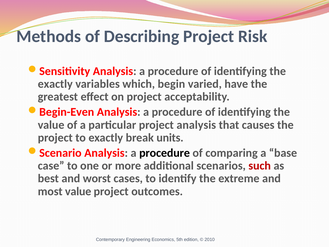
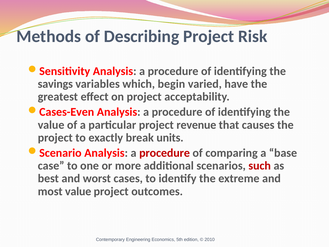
exactly: exactly -> savings (55, 84)
Begin-Even: Begin-Even -> Cases-Even (67, 112)
project analysis: analysis -> revenue (196, 125)
procedure colour: black -> red (165, 153)
